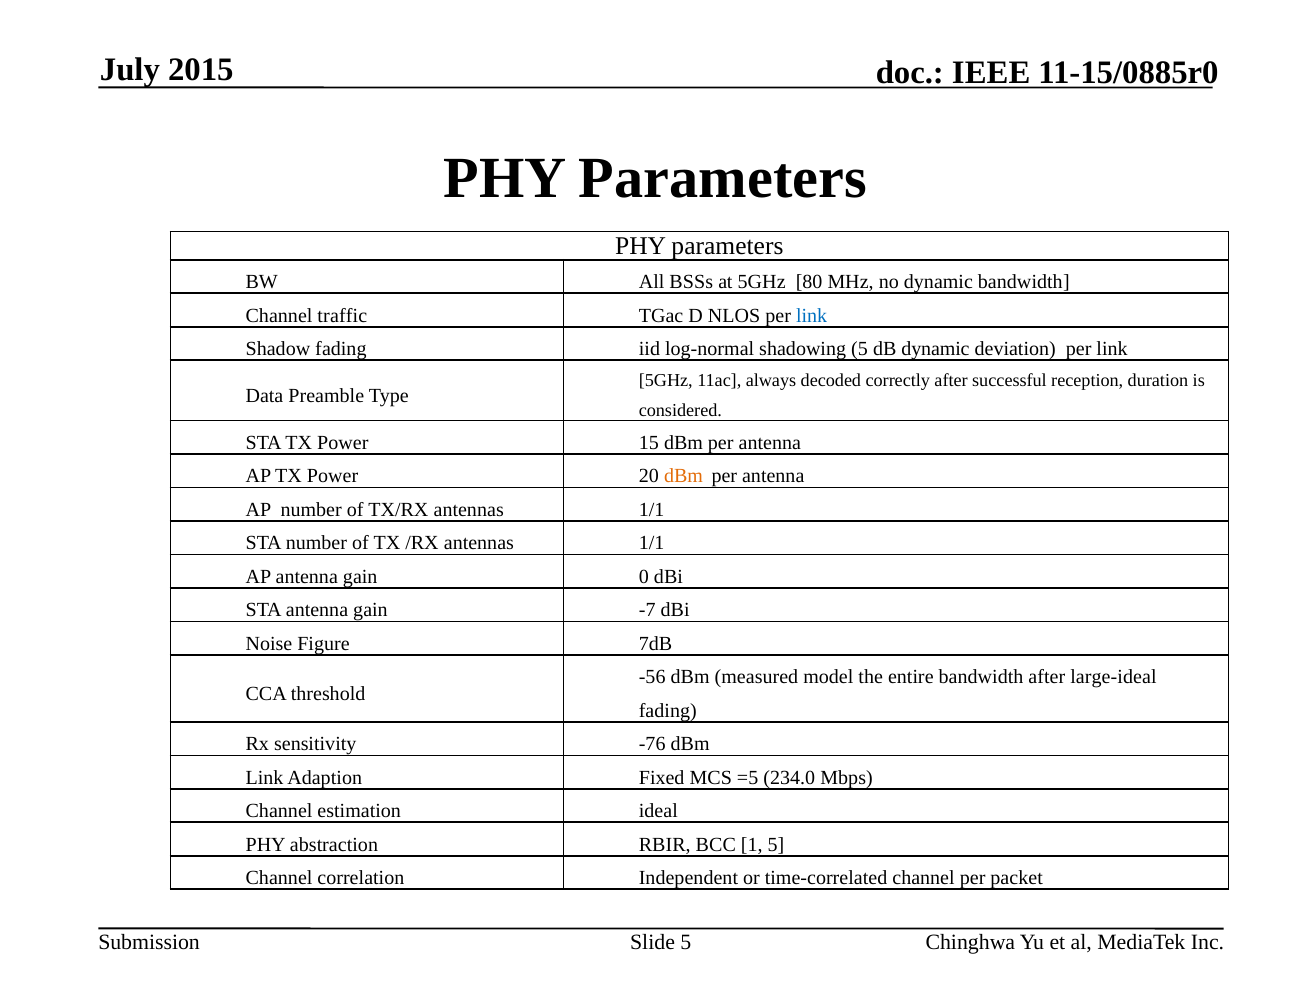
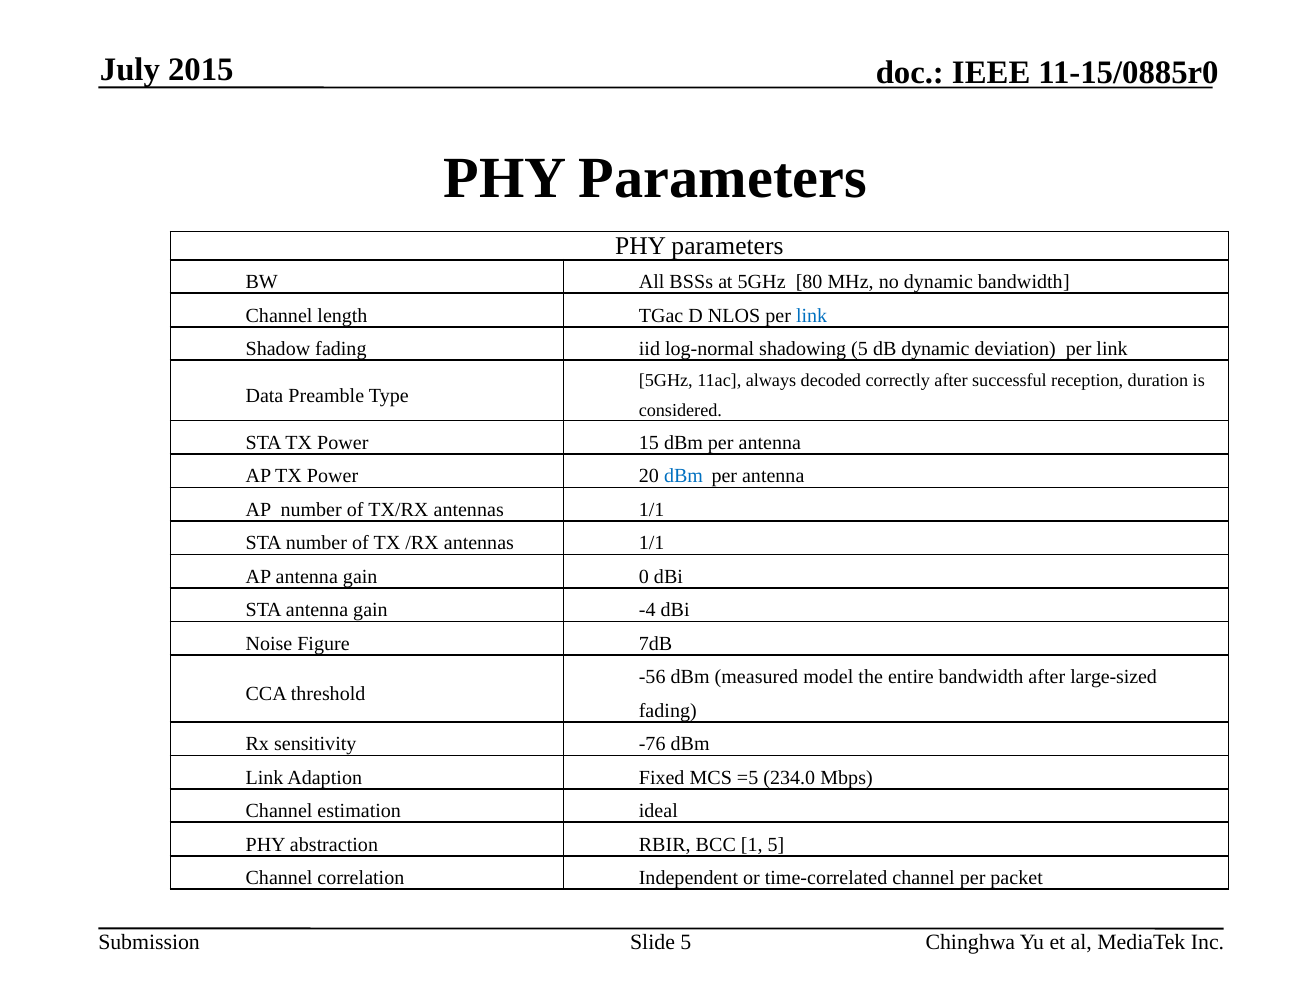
traffic: traffic -> length (342, 316)
dBm colour: orange -> blue (684, 477)
-7: -7 -> -4 (647, 610)
large-ideal: large-ideal -> large-sized (1114, 677)
